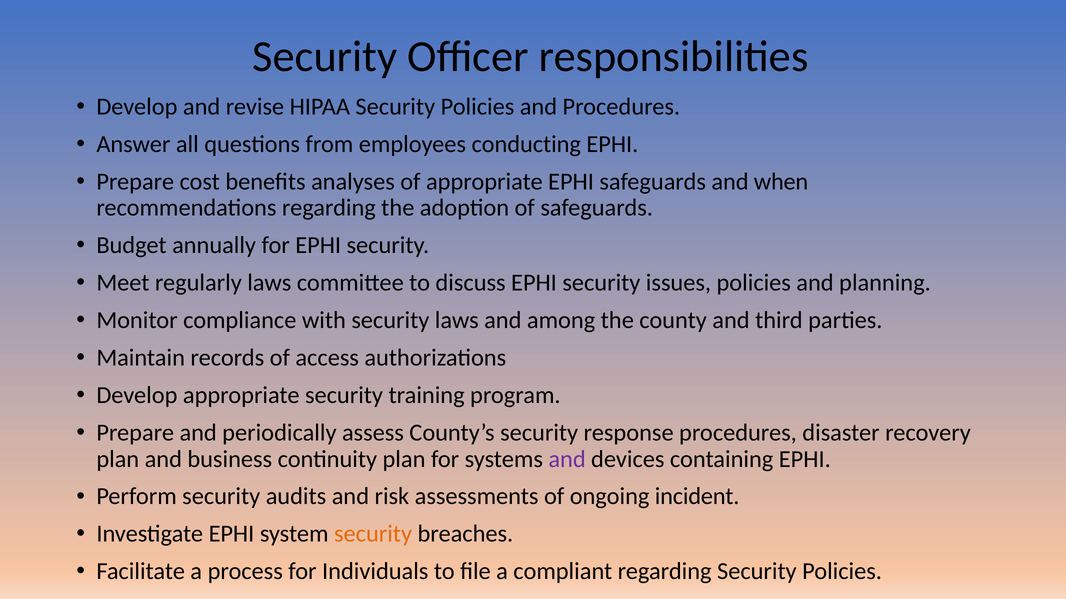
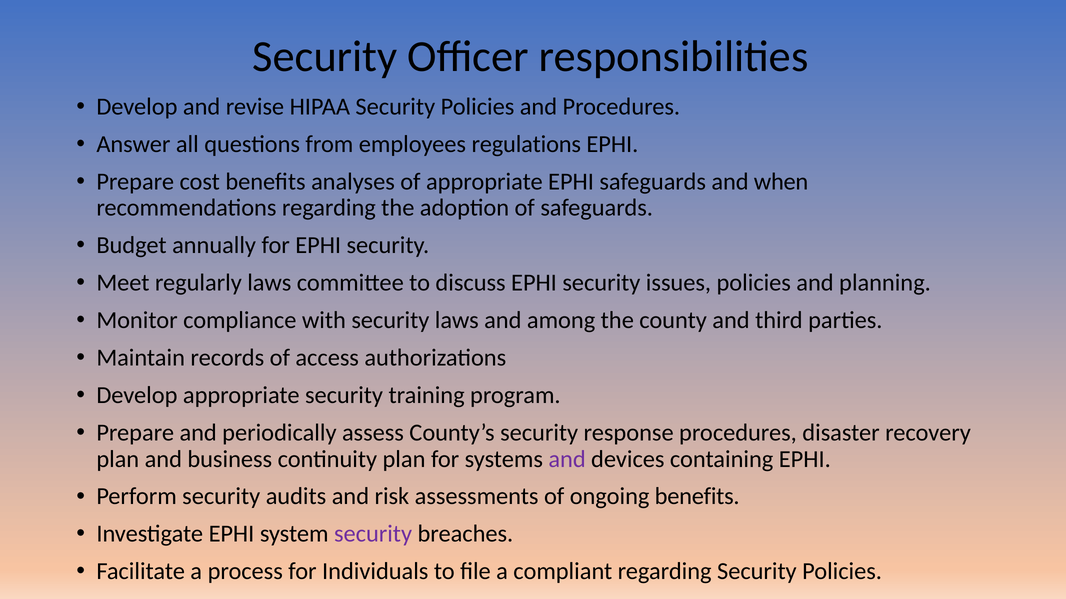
conducting: conducting -> regulations (526, 144)
ongoing incident: incident -> benefits (697, 497)
security colour: orange -> purple (373, 534)
